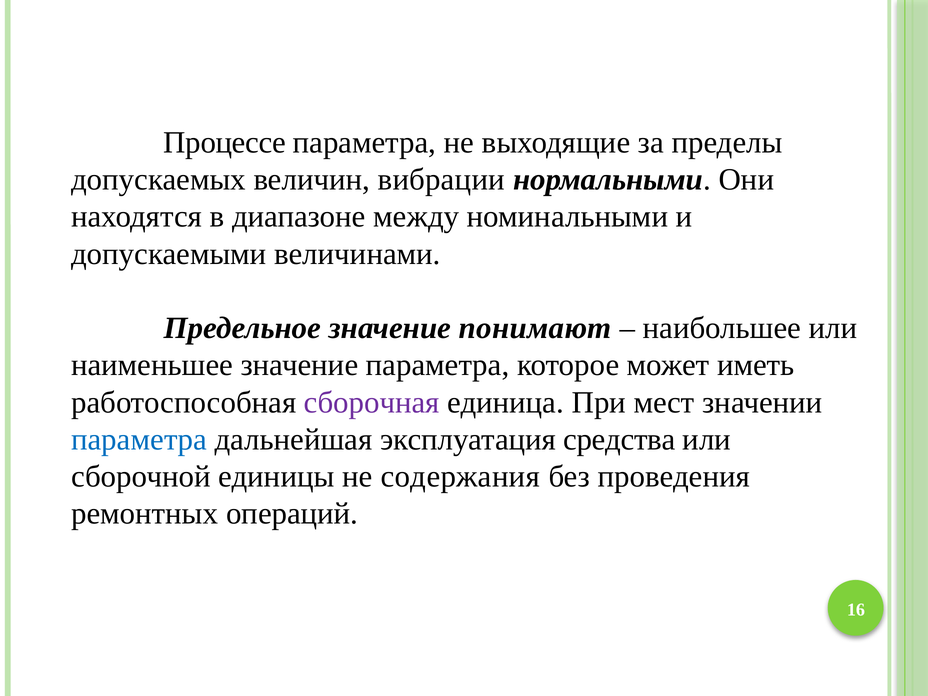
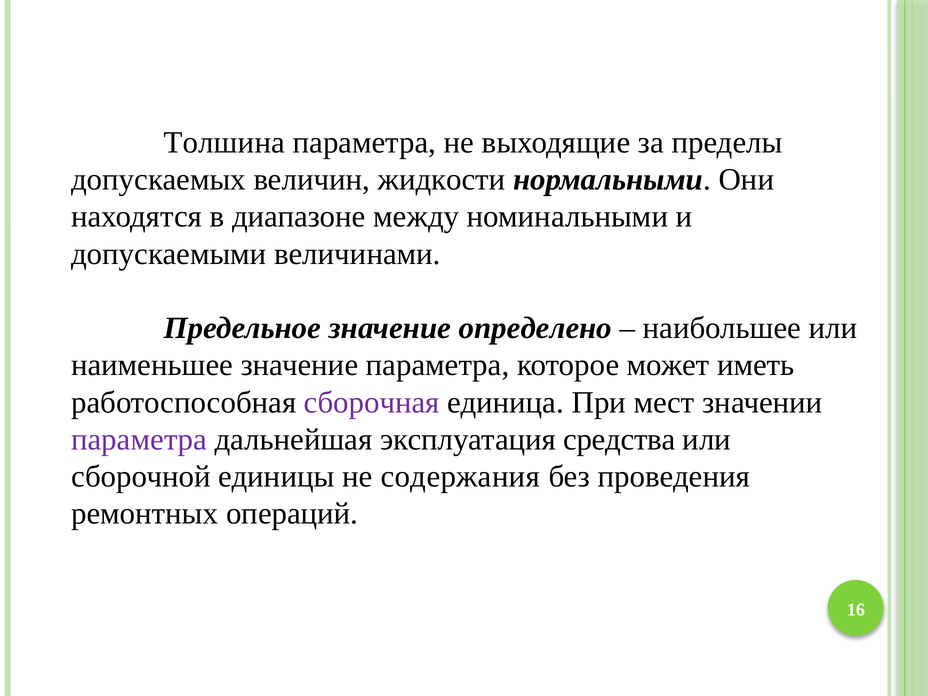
Процессе: Процессе -> Толшина (224, 143)
вибрации: вибрации -> жидкости (442, 180)
понимают: понимают -> определено (535, 328)
параметра colour: blue -> purple (139, 439)
